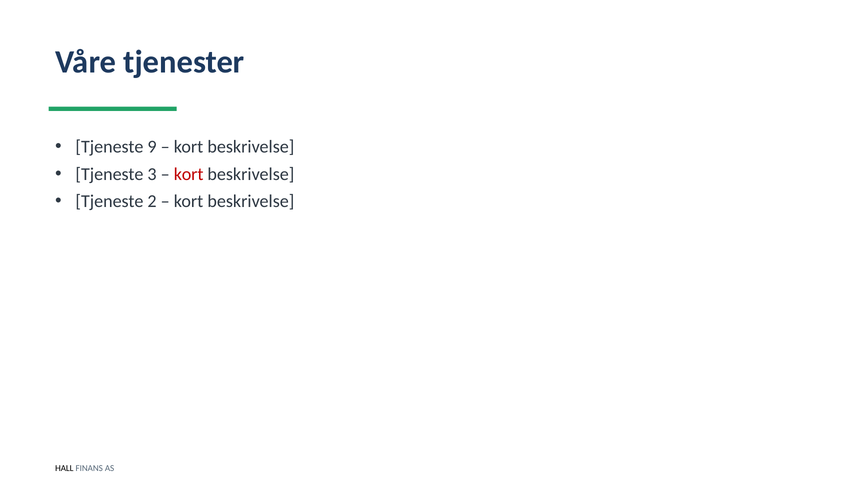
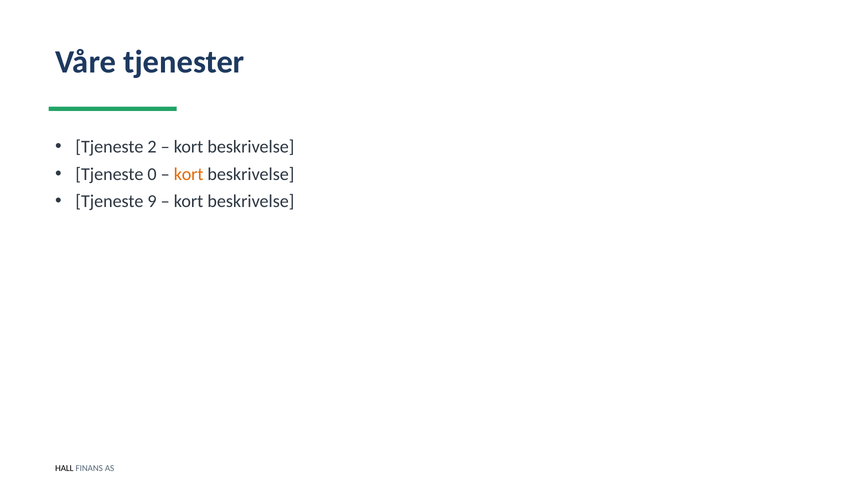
9: 9 -> 2 (152, 147)
3: 3 -> 0 (152, 174)
kort colour: red -> orange (189, 174)
2: 2 -> 9 (152, 201)
